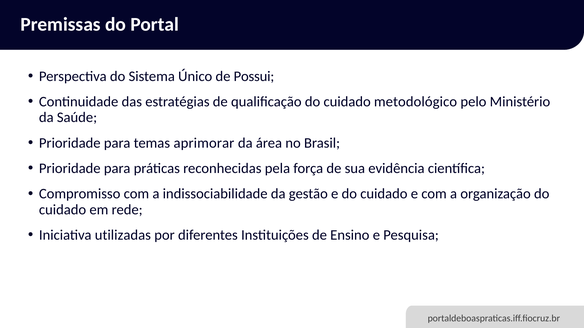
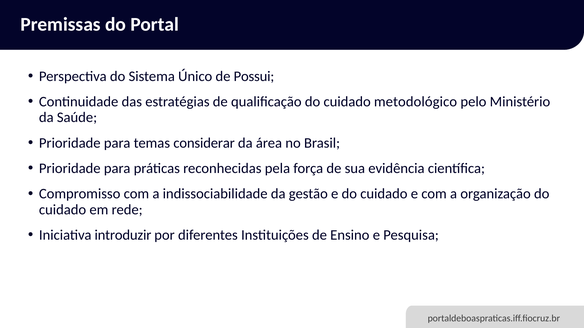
aprimorar: aprimorar -> considerar (204, 143)
utilizadas: utilizadas -> introduzir (123, 235)
